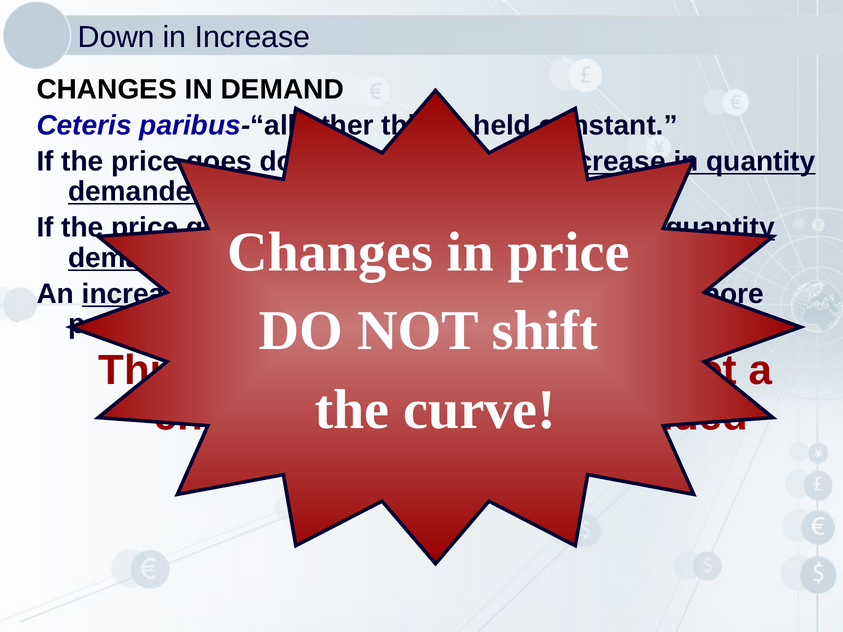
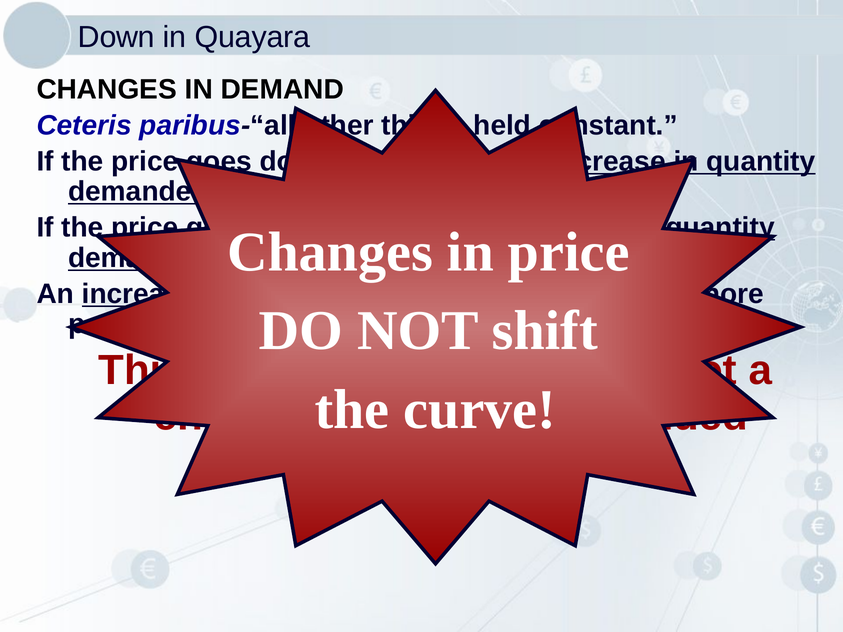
in Increase: Increase -> Quayara (252, 37)
